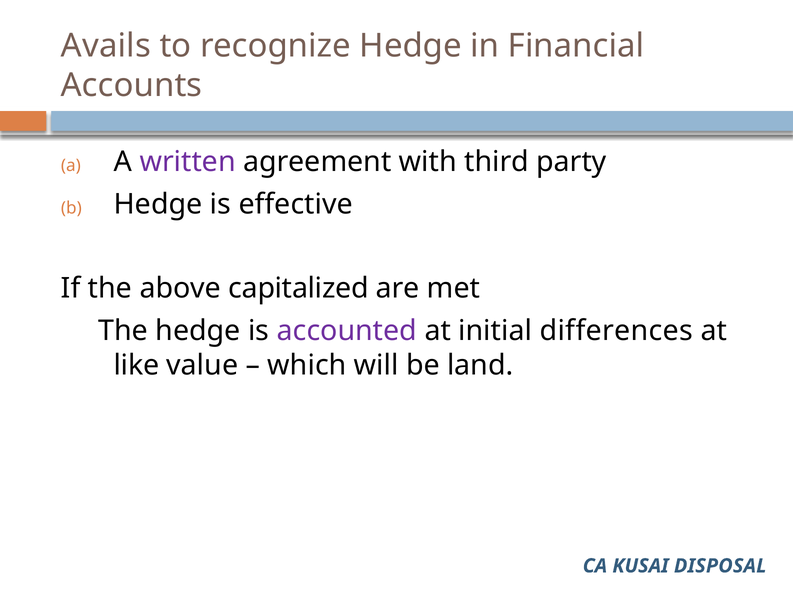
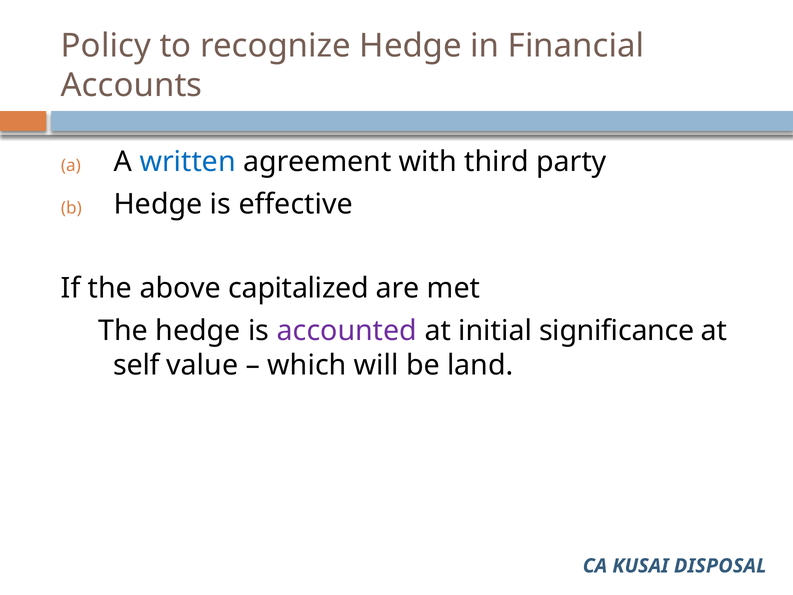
Avails: Avails -> Policy (106, 46)
written colour: purple -> blue (188, 162)
differences: differences -> significance (617, 331)
like: like -> self (136, 365)
